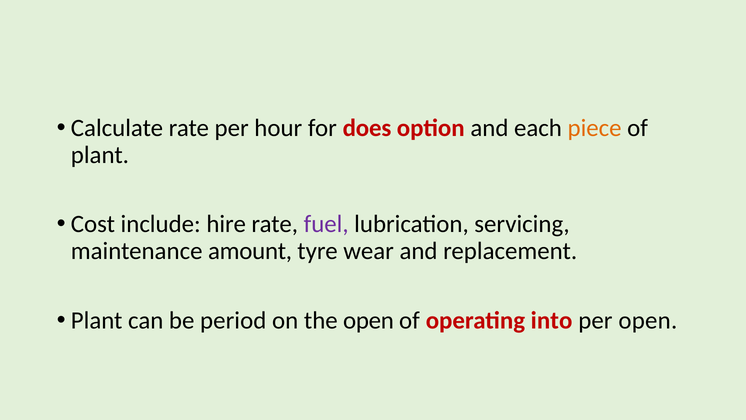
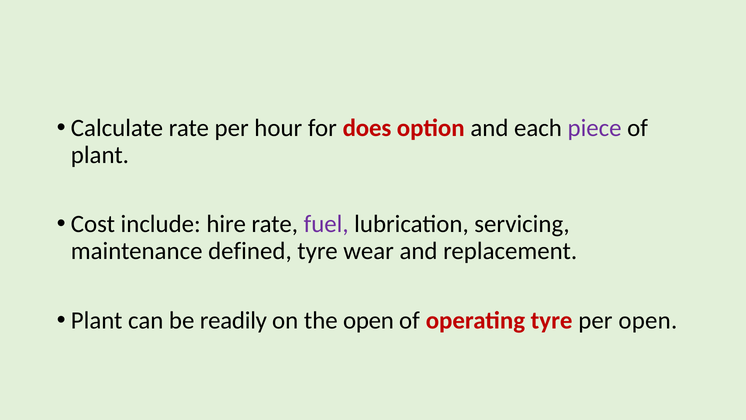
piece colour: orange -> purple (595, 128)
amount: amount -> defined (250, 251)
period: period -> readily (233, 320)
operating into: into -> tyre (552, 320)
